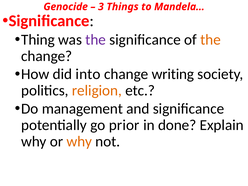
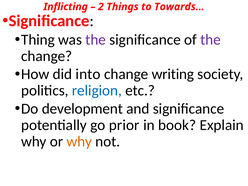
Genocide: Genocide -> Inflicting (66, 7)
3: 3 -> 2 (101, 7)
Mandela…: Mandela… -> Towards… (179, 7)
the colour: orange -> purple (211, 40)
religion colour: orange -> blue (97, 91)
management: management -> development (82, 109)
done: done -> book (177, 125)
